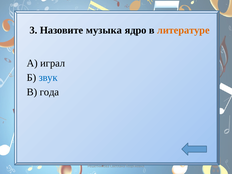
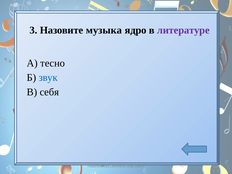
литературе colour: orange -> purple (183, 30)
играл: играл -> тесно (53, 63)
года: года -> себя (49, 92)
